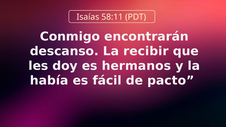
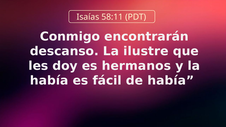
recibir: recibir -> ilustre (146, 51)
de pacto: pacto -> había (171, 81)
